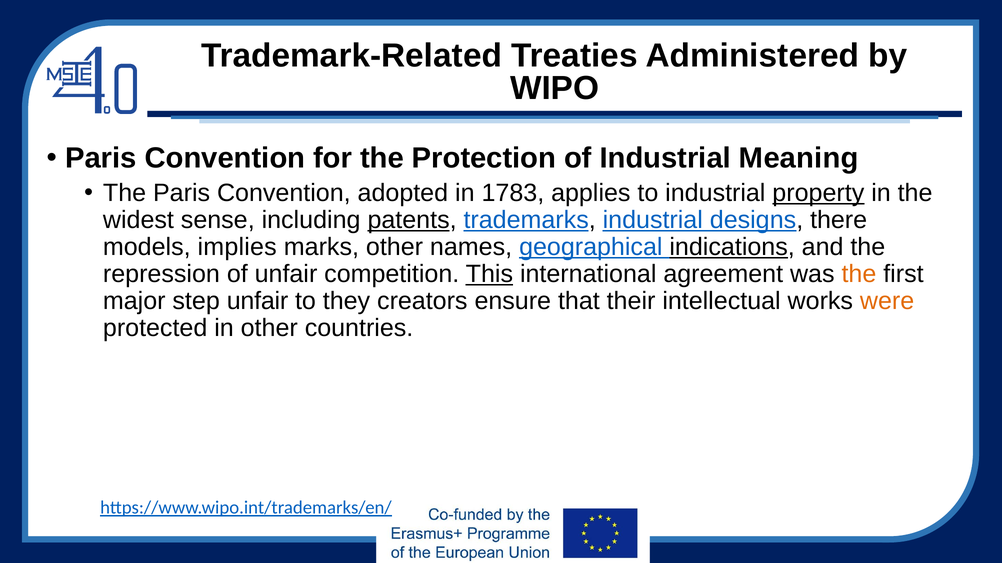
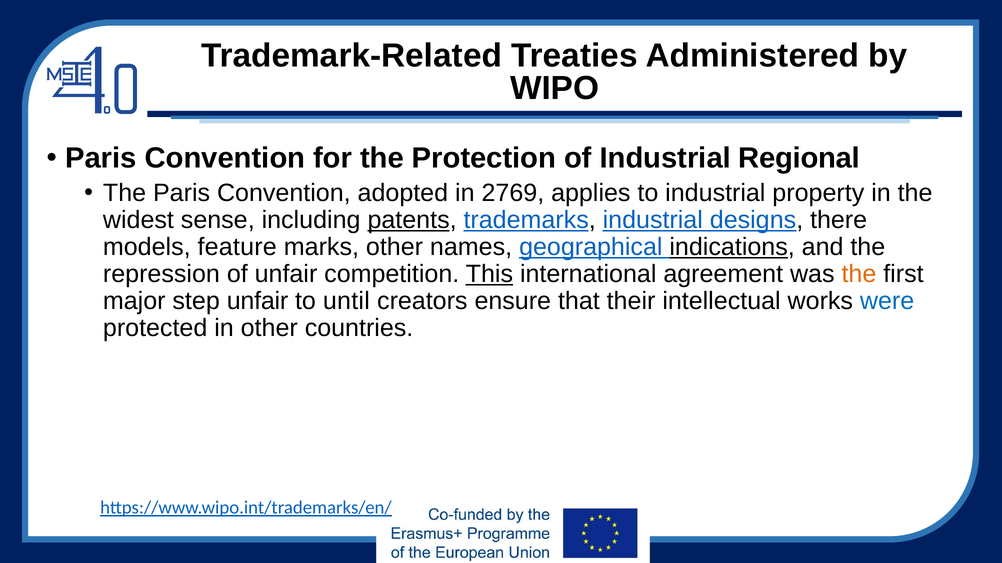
Meaning: Meaning -> Regional (799, 159)
1783: 1783 -> 2769 (513, 193)
property underline: present -> none (818, 193)
implies: implies -> feature (237, 247)
they: they -> until (346, 301)
were colour: orange -> blue (887, 301)
